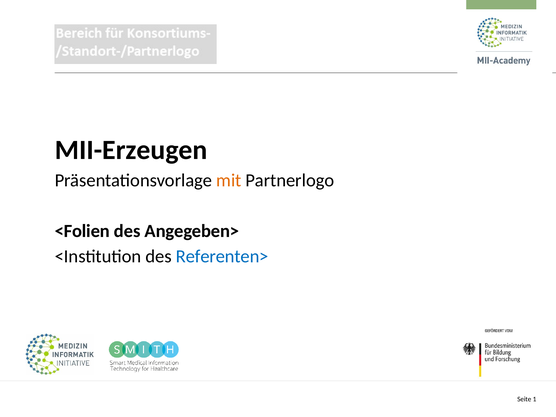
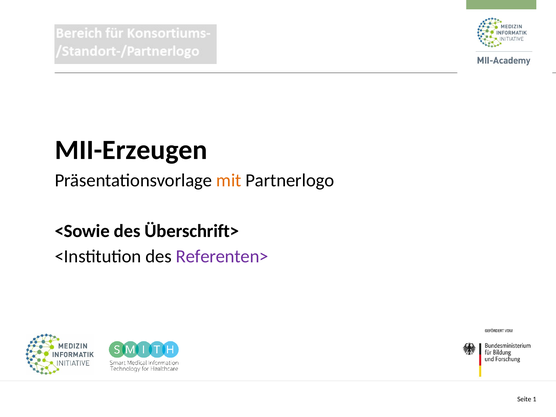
<Folien: <Folien -> <Sowie (82, 231)
Angegeben>: Angegeben> -> Überschrift> (192, 231)
Referenten> colour: blue -> purple (222, 256)
